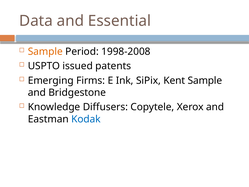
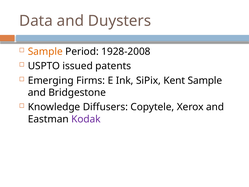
Essential: Essential -> Duysters (120, 21)
1998-2008: 1998-2008 -> 1928-2008 (126, 52)
Kodak colour: blue -> purple (86, 119)
